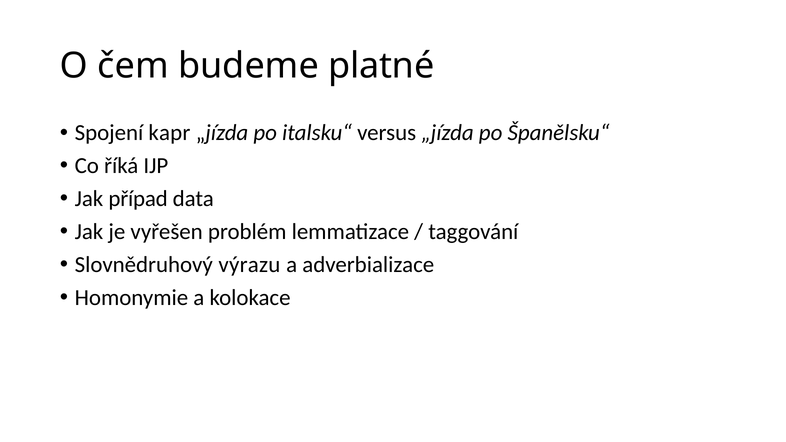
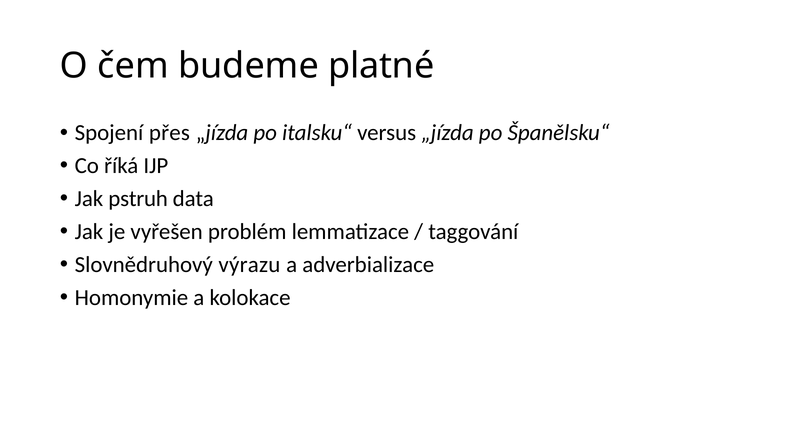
kapr: kapr -> přes (169, 133)
případ: případ -> pstruh (138, 199)
